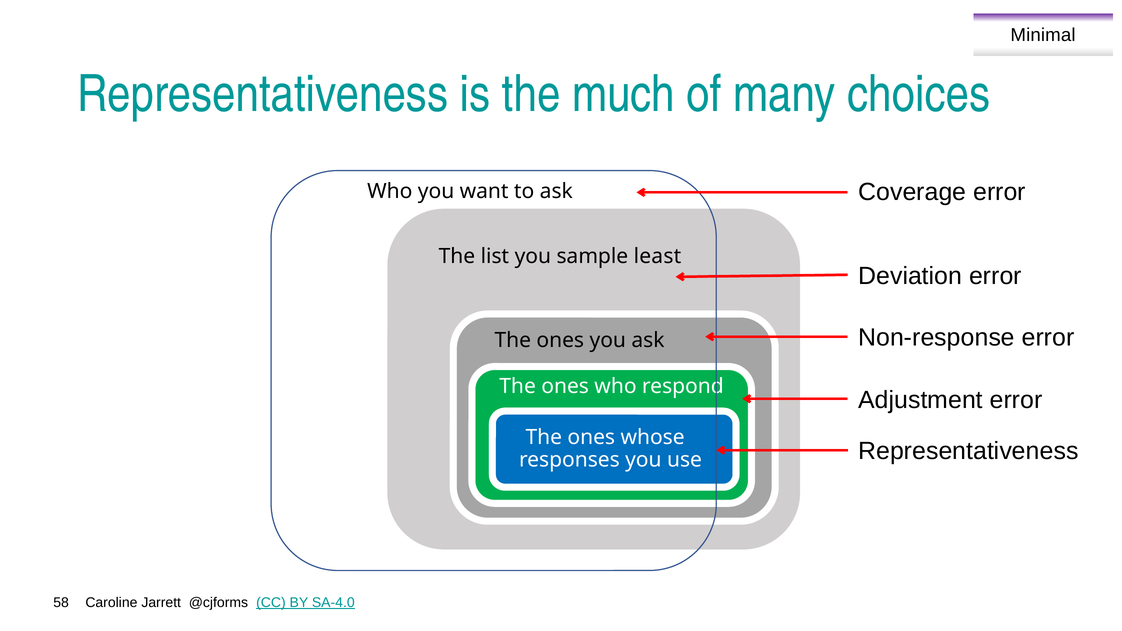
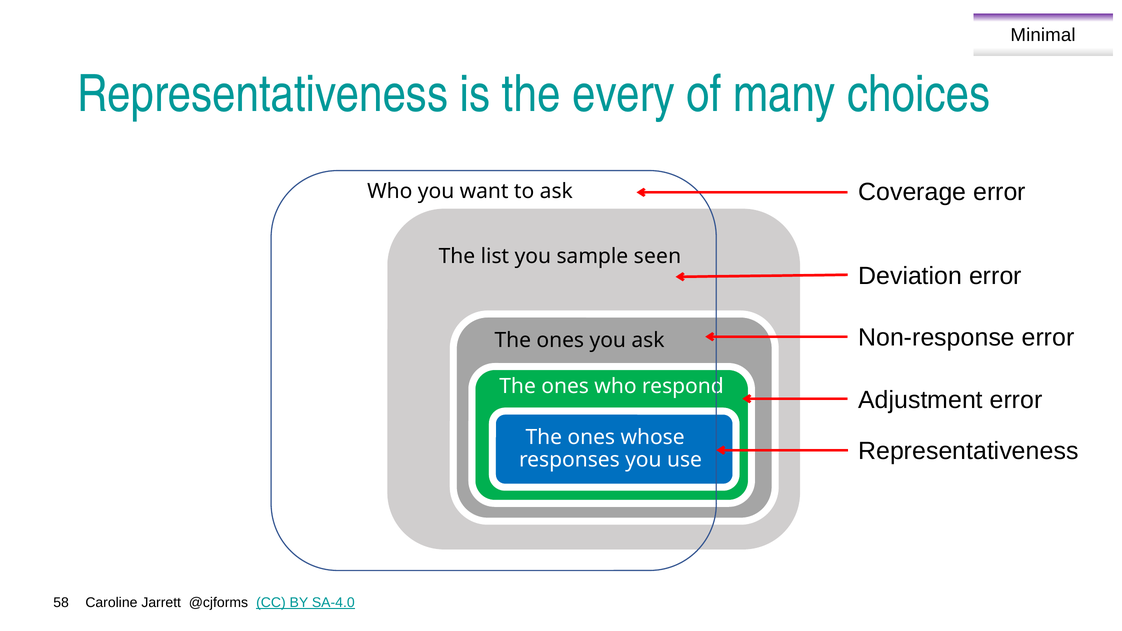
much: much -> every (624, 94)
least: least -> seen (657, 257)
